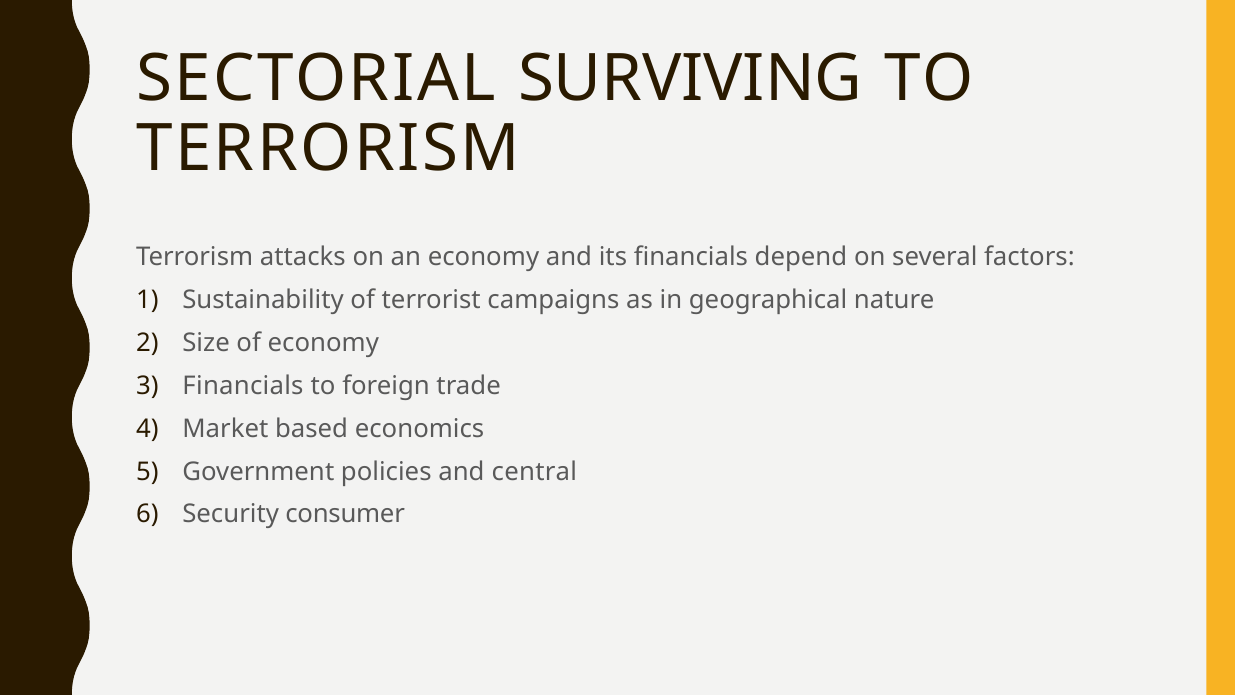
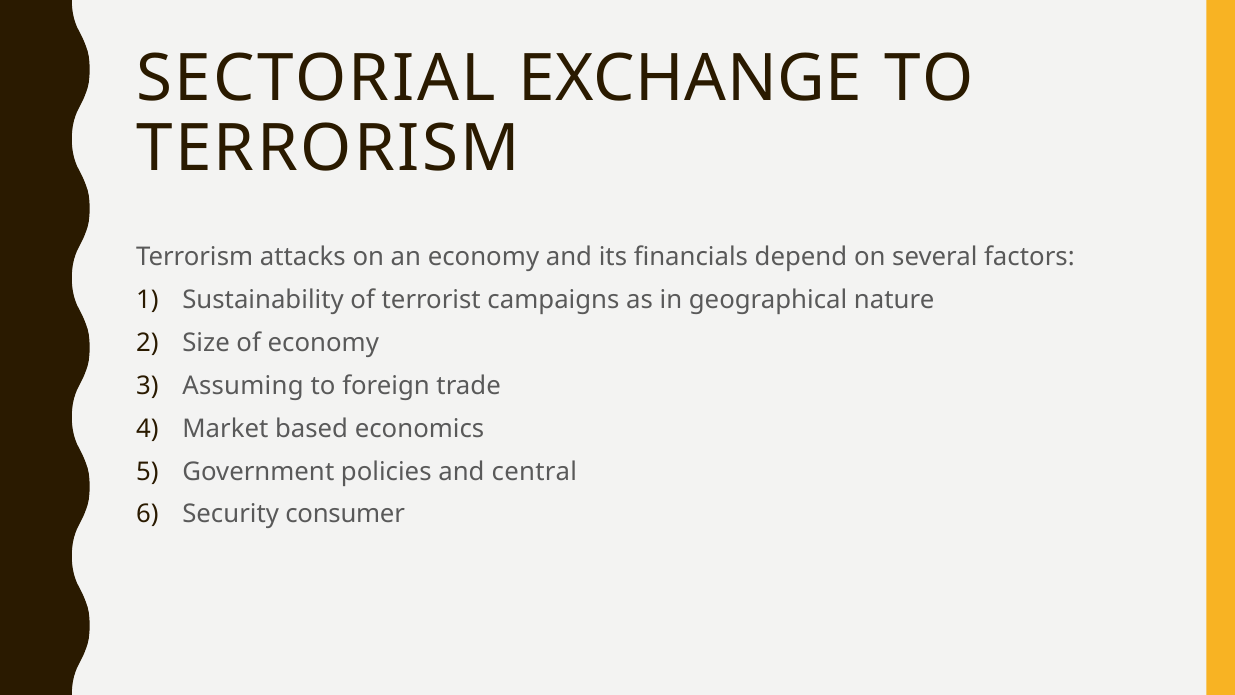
SURVIVING: SURVIVING -> EXCHANGE (690, 78)
Financials: Financials -> Assuming (243, 385)
